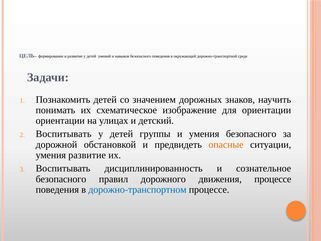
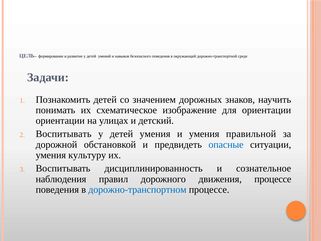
детей группы: группы -> умения (155, 134)
умения безопасного: безопасного -> правильной (251, 134)
опасные colour: orange -> blue (226, 144)
умения развитие: развитие -> культуру (87, 155)
безопасного: безопасного -> наблюдения (61, 179)
